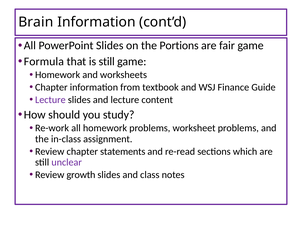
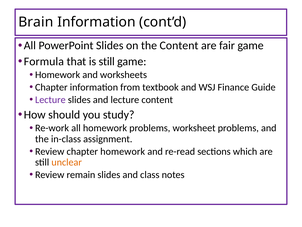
the Portions: Portions -> Content (179, 46)
chapter statements: statements -> homework (123, 151)
unclear colour: purple -> orange (67, 162)
growth: growth -> remain (81, 174)
